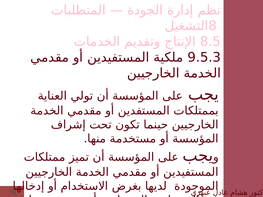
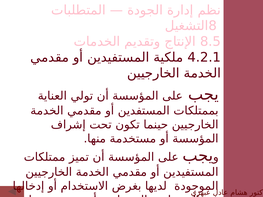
9.5.3: 9.5.3 -> 4.2.1 (204, 57)
